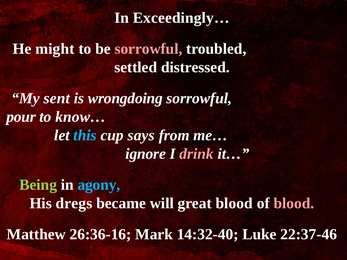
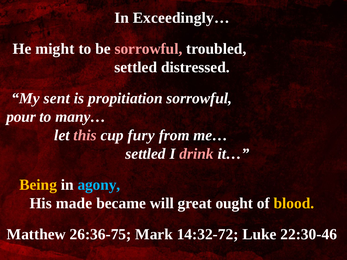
wrongdoing: wrongdoing -> propitiation (125, 98)
know…: know… -> many… (81, 117)
this colour: light blue -> pink (85, 135)
says: says -> fury (141, 135)
ignore: ignore -> settled (146, 154)
Being colour: light green -> yellow (38, 185)
dregs: dregs -> made (74, 204)
great blood: blood -> ought (234, 204)
blood colour: pink -> yellow (294, 204)
26:36-16: 26:36-16 -> 26:36-75 (100, 235)
14:32-40: 14:32-40 -> 14:32-72 (208, 235)
22:37-46: 22:37-46 -> 22:30-46 (309, 235)
